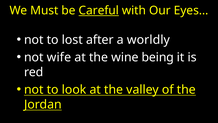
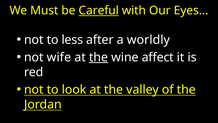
lost: lost -> less (72, 40)
the underline: none -> present (99, 57)
being: being -> affect (158, 57)
